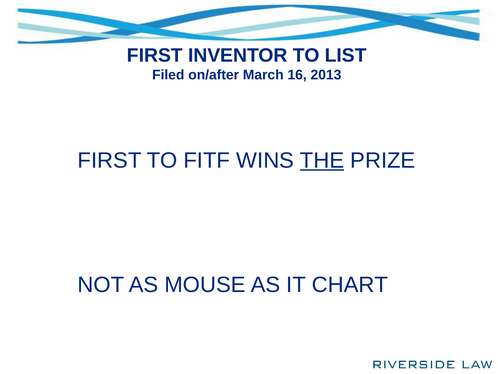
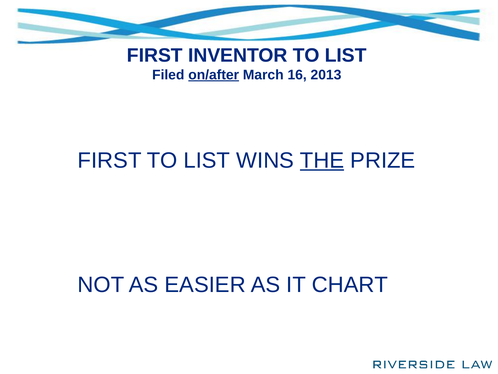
on/after underline: none -> present (214, 75)
FIRST TO FITF: FITF -> LIST (207, 160)
MOUSE: MOUSE -> EASIER (205, 284)
